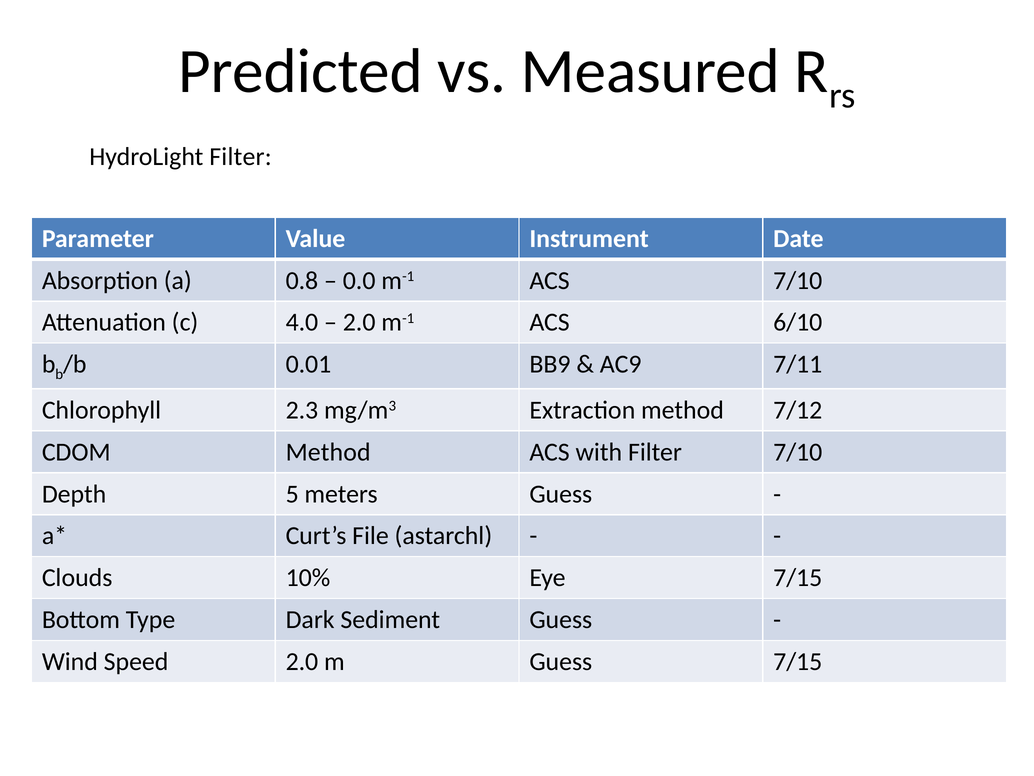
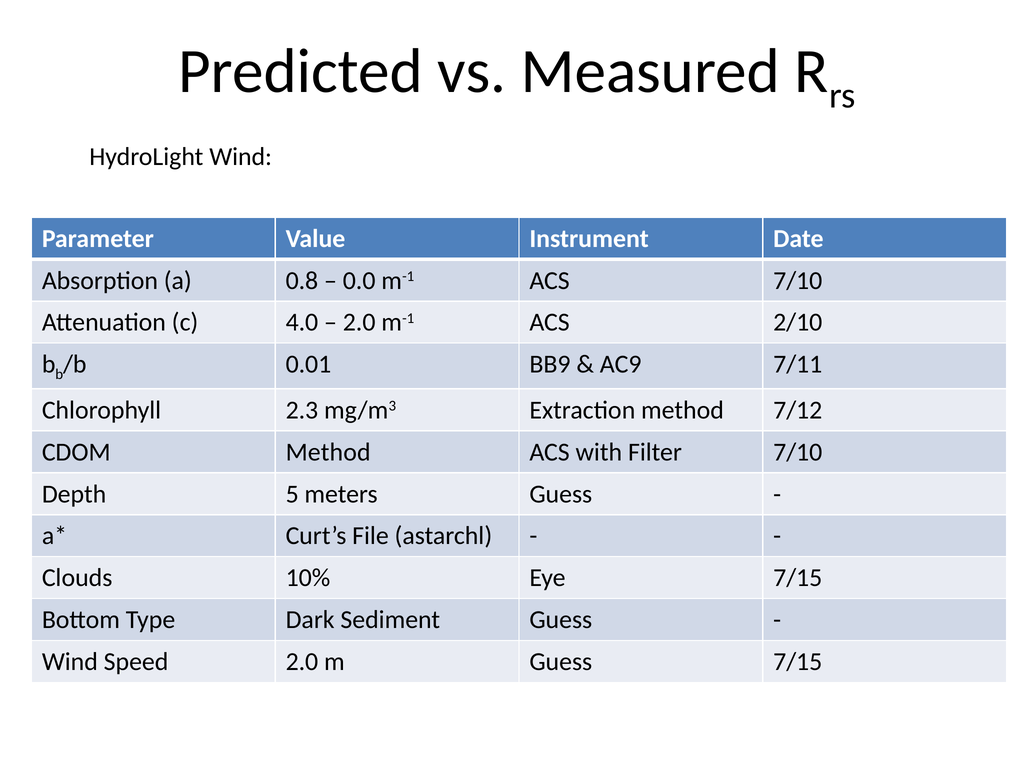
HydroLight Filter: Filter -> Wind (241, 157)
6/10: 6/10 -> 2/10 (798, 322)
